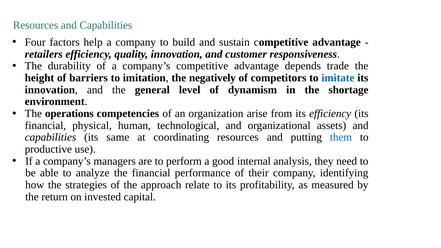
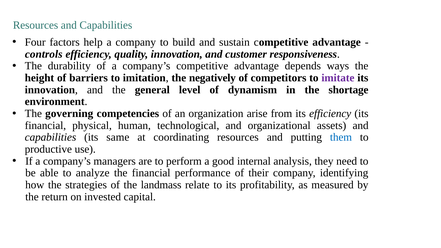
retailers: retailers -> controls (44, 54)
trade: trade -> ways (338, 66)
imitate colour: blue -> purple (338, 78)
operations: operations -> governing (69, 114)
approach: approach -> landmass (161, 185)
